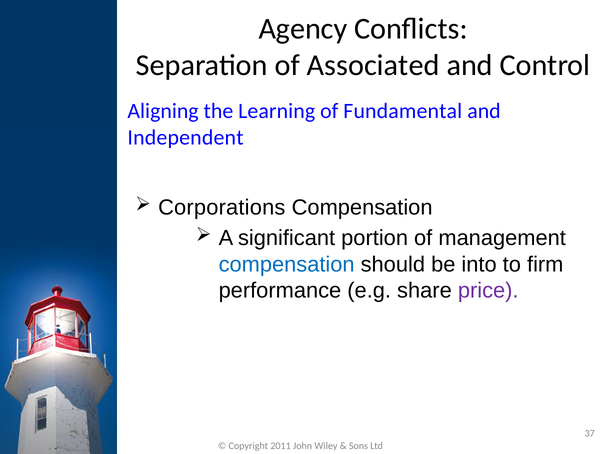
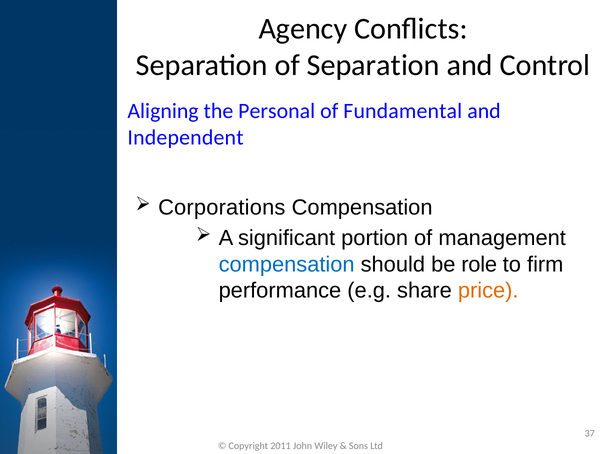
of Associated: Associated -> Separation (373, 65)
Learning: Learning -> Personal (277, 111)
into: into -> role (479, 264)
price colour: purple -> orange (488, 291)
